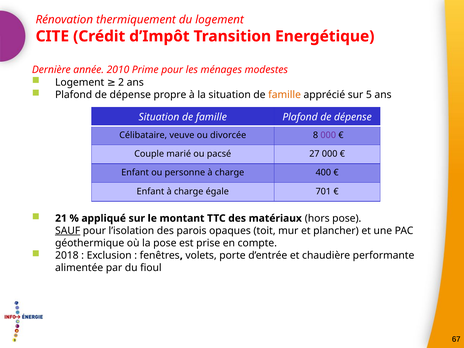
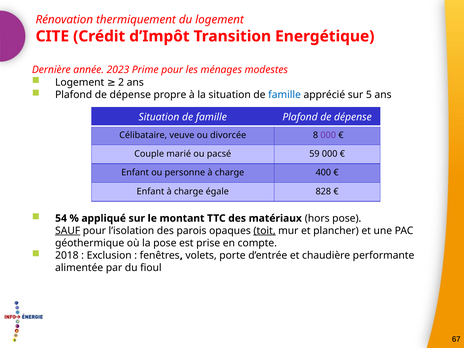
2010: 2010 -> 2023 (118, 70)
famille colour: orange -> blue (285, 95)
27: 27 -> 59 (314, 154)
701: 701 -> 828 (323, 191)
21: 21 -> 54 (61, 218)
toit underline: none -> present (265, 231)
